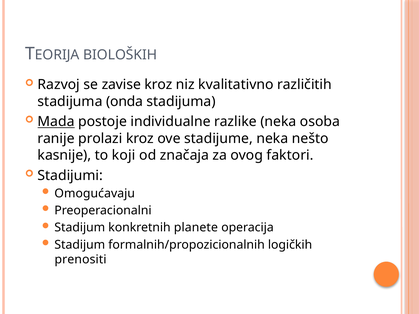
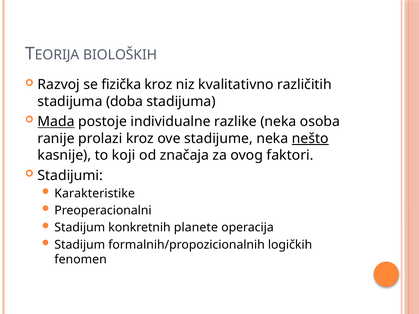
zavise: zavise -> fizička (121, 85)
onda: onda -> doba (125, 102)
nešto underline: none -> present (310, 139)
Omogućavaju: Omogućavaju -> Karakteristike (95, 194)
prenositi: prenositi -> fenomen (81, 260)
